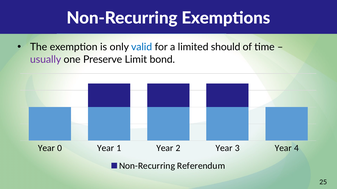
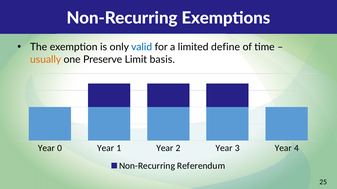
should: should -> define (226, 47)
usually colour: purple -> orange (46, 60)
bond: bond -> basis (162, 60)
